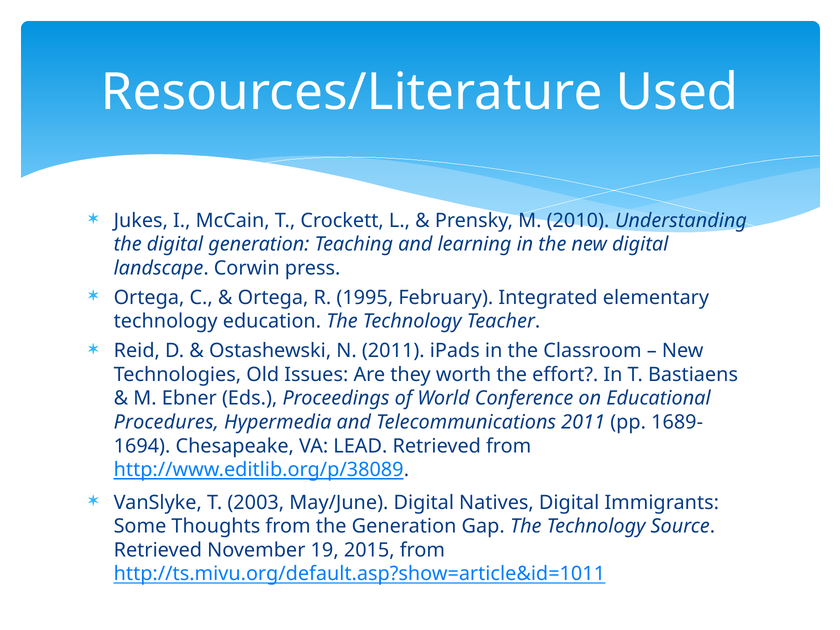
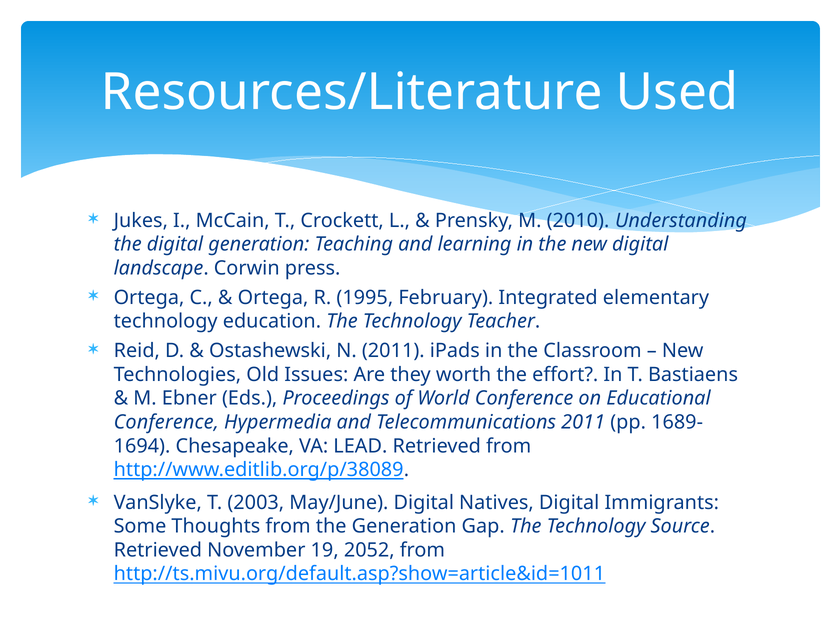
Procedures: Procedures -> Conference (166, 422)
2015: 2015 -> 2052 (369, 550)
